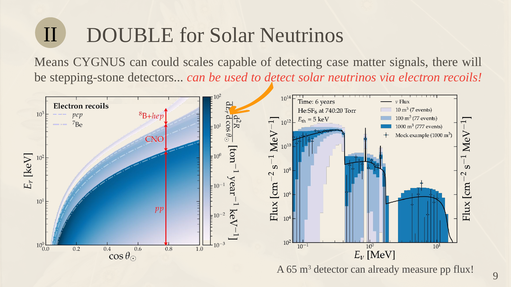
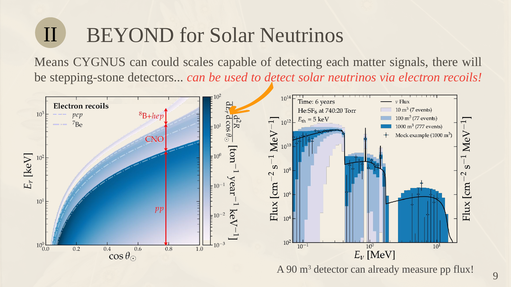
DOUBLE: DOUBLE -> BEYOND (131, 35)
case: case -> each (338, 62)
65: 65 -> 90 (292, 270)
